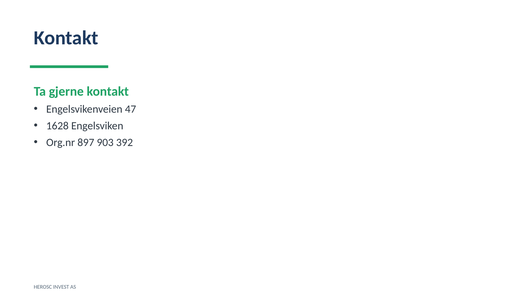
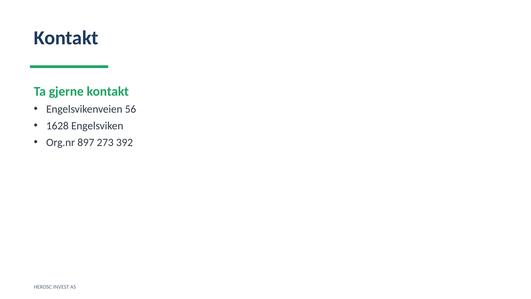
47: 47 -> 56 (131, 109)
903: 903 -> 273 (105, 142)
